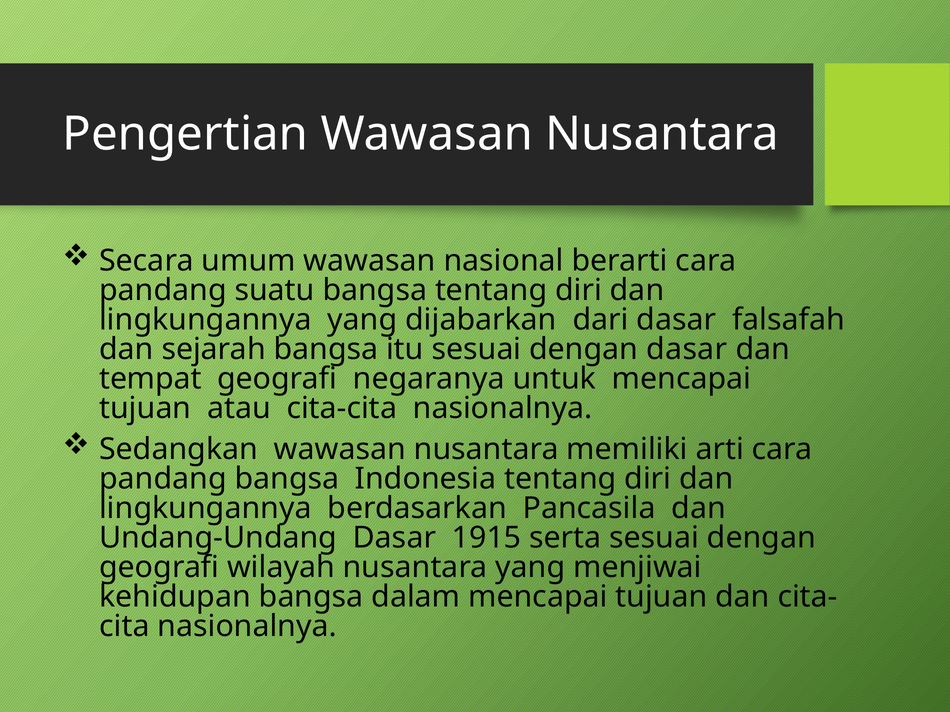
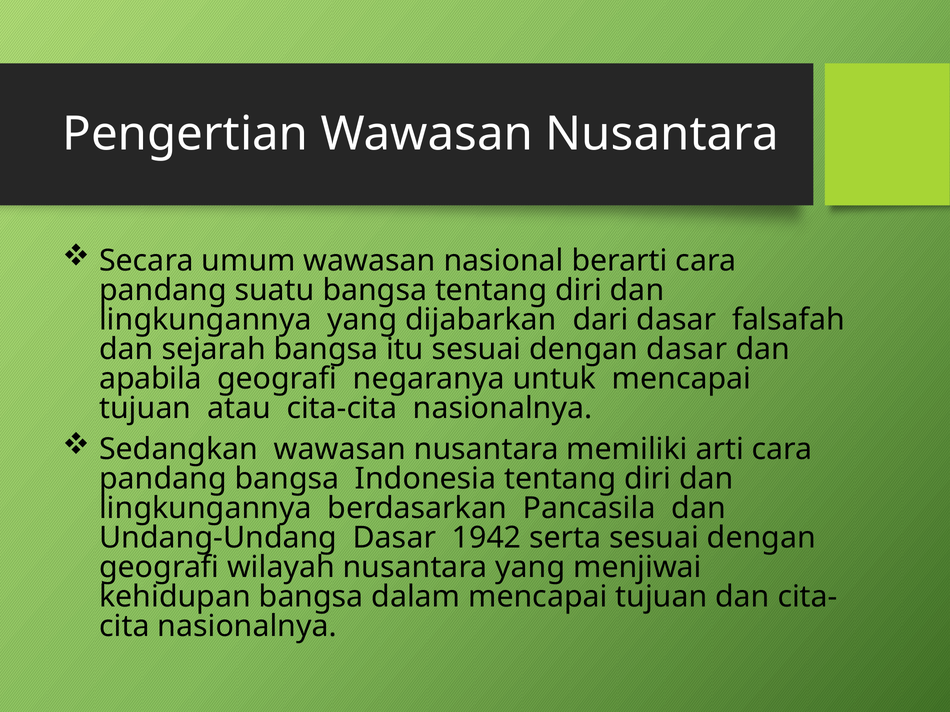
tempat: tempat -> apabila (150, 379)
1915: 1915 -> 1942 (487, 538)
